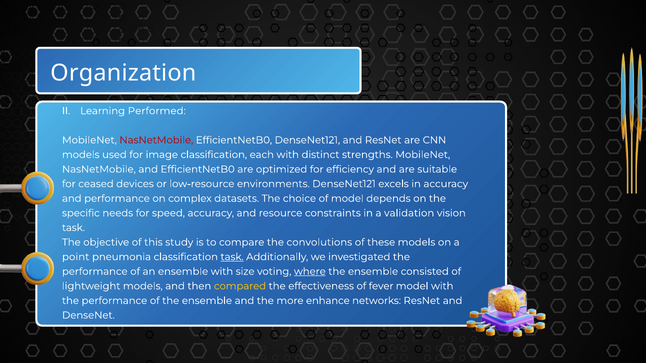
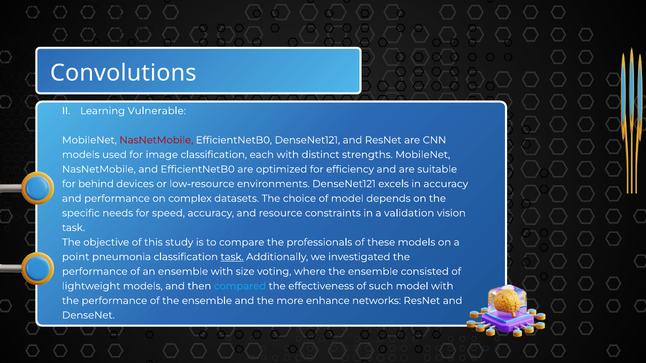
Organization: Organization -> Convolutions (123, 73)
Performed: Performed -> Vulnerable (157, 111)
ceased: ceased -> behind (96, 184)
convolutions: convolutions -> professionals (319, 242)
where underline: present -> none (310, 272)
compared colour: yellow -> light blue (240, 286)
fever: fever -> such (381, 286)
